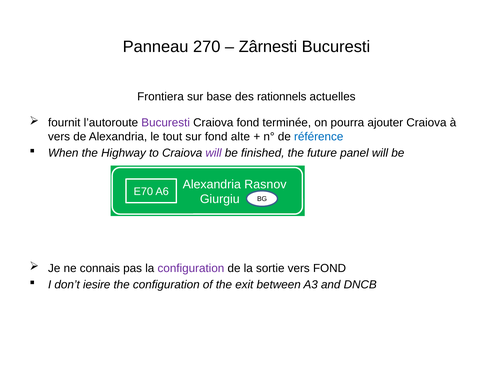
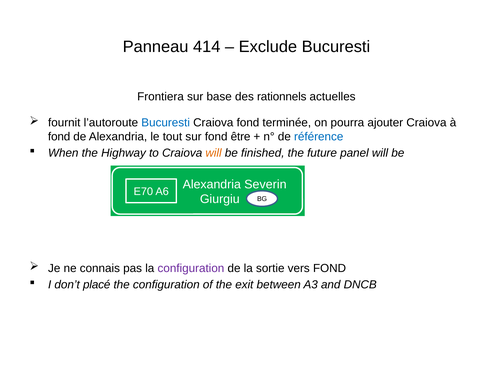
270: 270 -> 414 (207, 47)
Zârnesti: Zârnesti -> Exclude (268, 47)
Bucuresti colour: purple -> blue (166, 123)
vers: vers -> fond (59, 137)
alte: alte -> être (241, 137)
will colour: purple -> orange (214, 153)
Rasnov: Rasnov -> Severin (265, 184)
iesire: iesire -> placé (97, 285)
